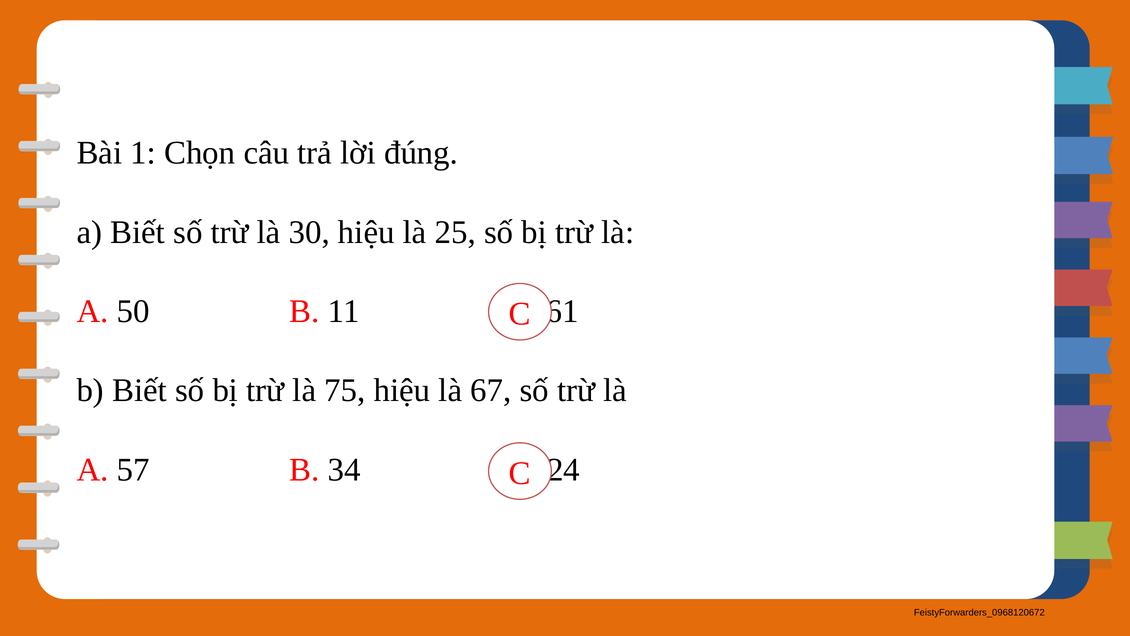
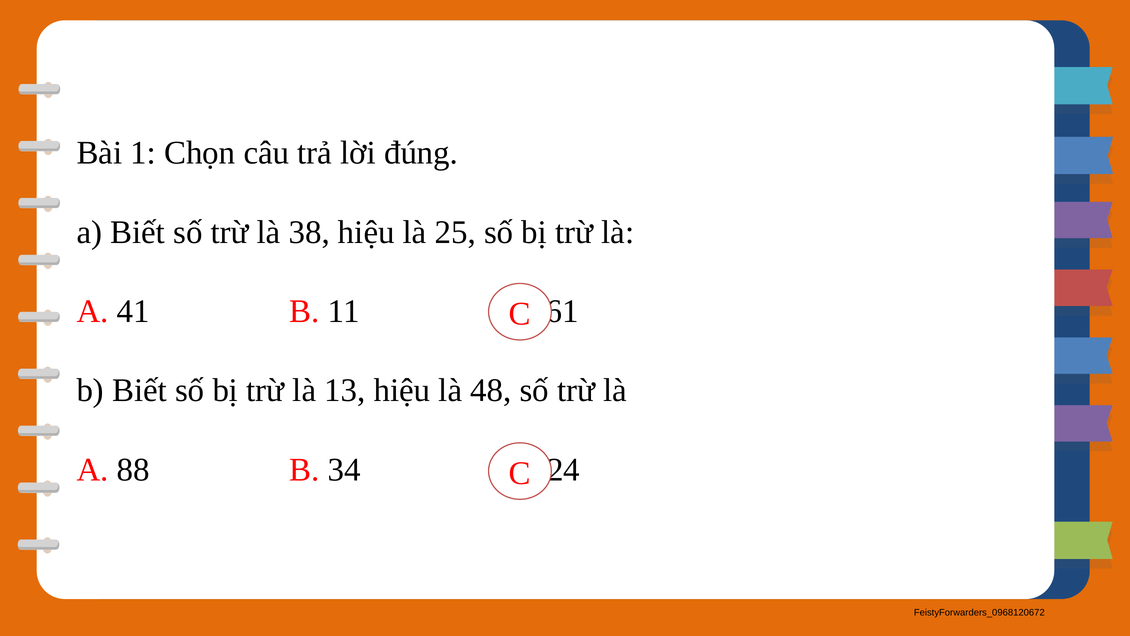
30: 30 -> 38 (309, 232)
50: 50 -> 41 (133, 311)
75: 75 -> 13 (345, 390)
67: 67 -> 48 (491, 390)
57: 57 -> 88 (133, 469)
